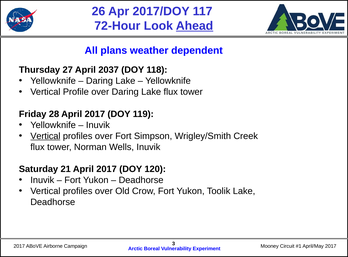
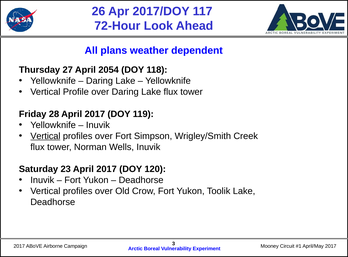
Ahead underline: present -> none (195, 26)
2037: 2037 -> 2054 (109, 70)
21: 21 -> 23 (66, 169)
